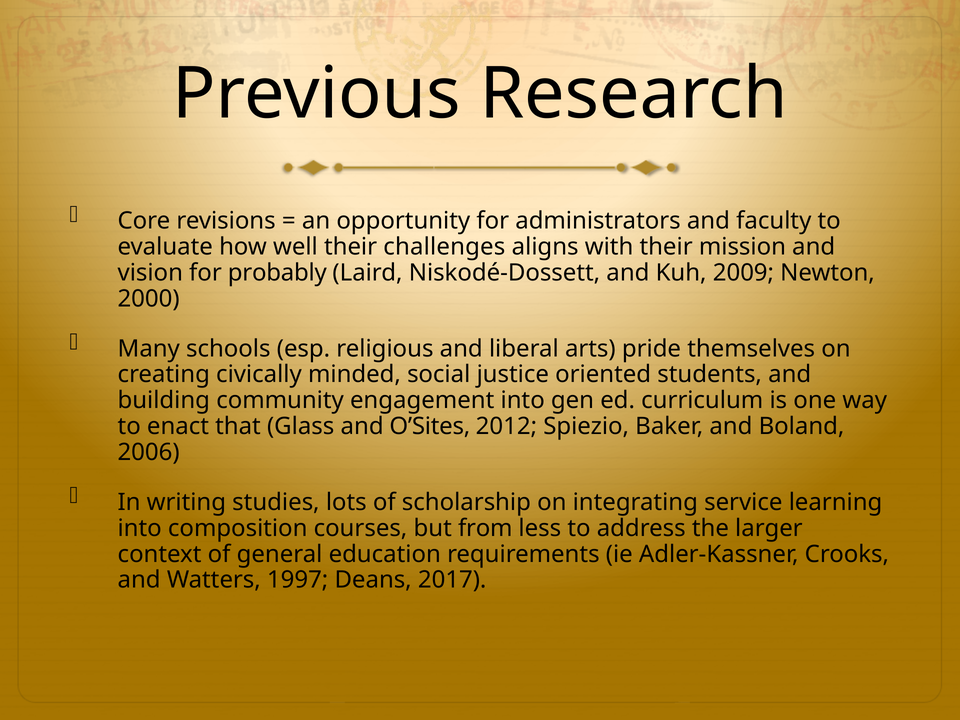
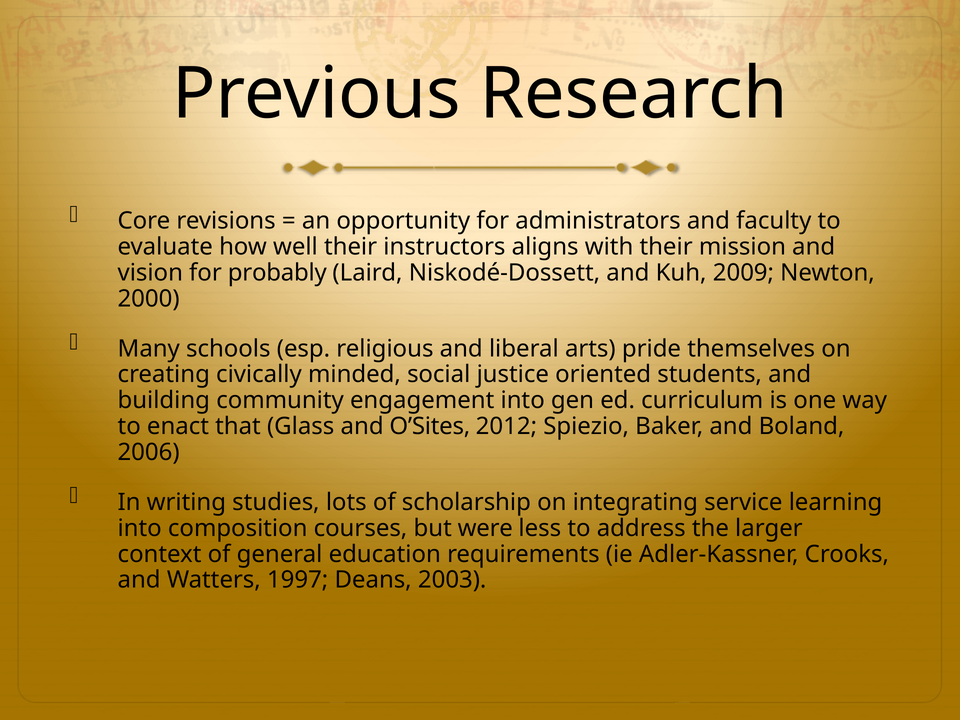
challenges: challenges -> instructors (444, 247)
from: from -> were (485, 528)
2017: 2017 -> 2003 (452, 580)
